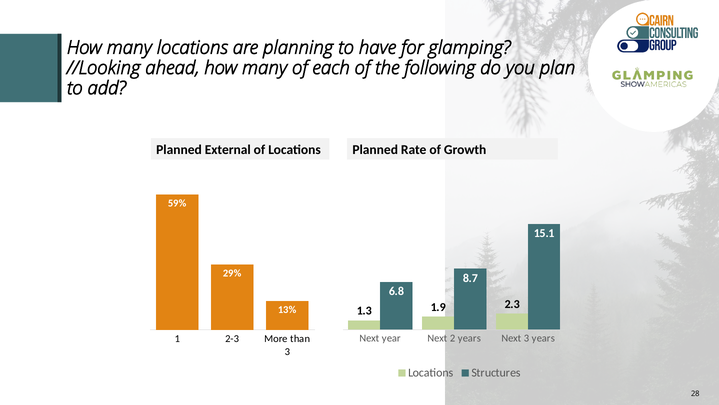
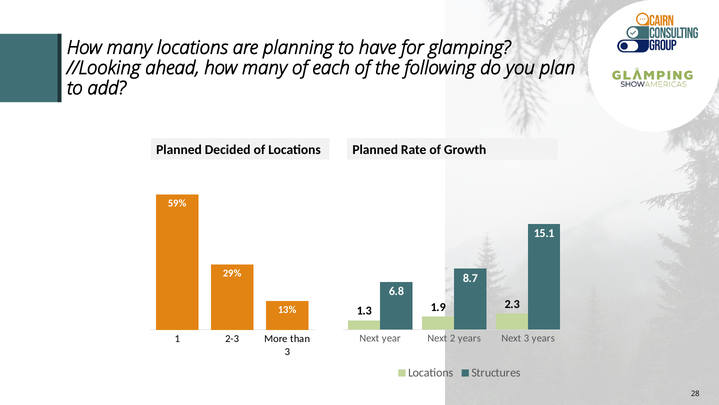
External: External -> Decided (228, 150)
